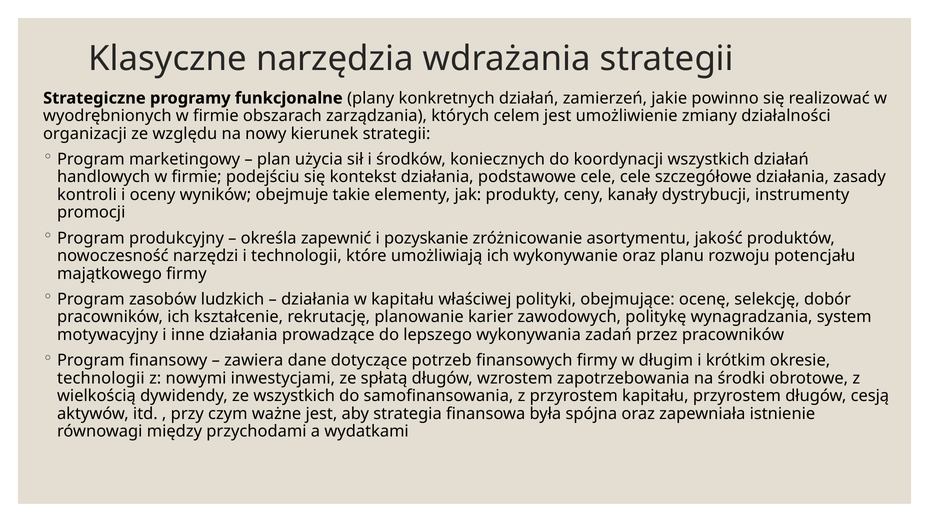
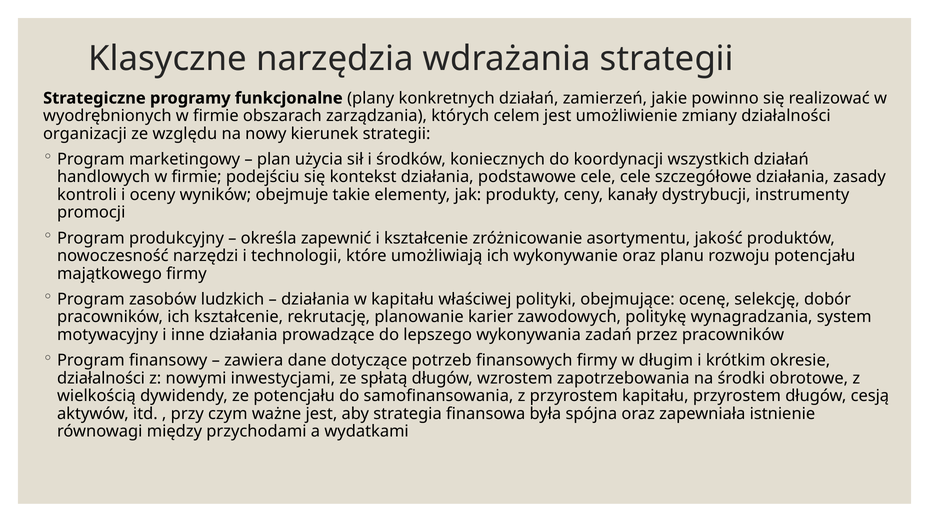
i pozyskanie: pozyskanie -> kształcenie (426, 238)
technologii: technologii -> działalności (101, 379)
ze wszystkich: wszystkich -> potencjału (294, 396)
